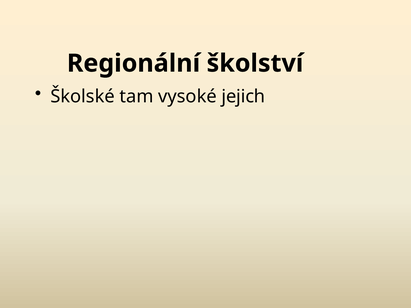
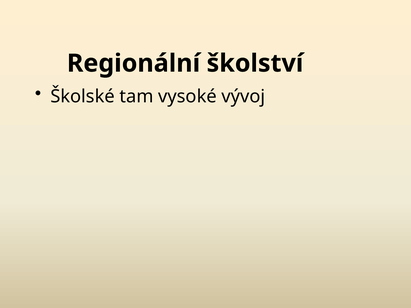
jejich: jejich -> vývoj (243, 96)
